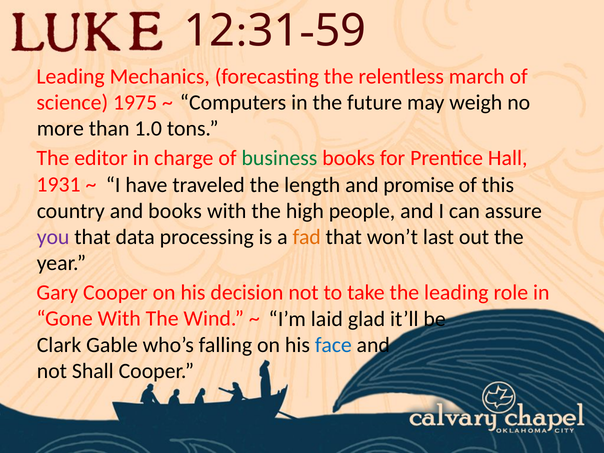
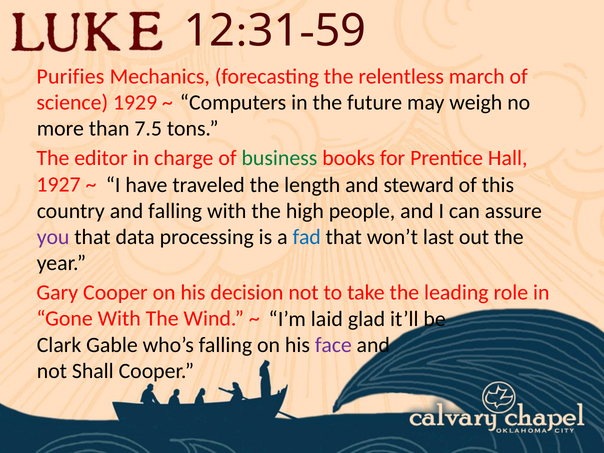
Leading: Leading -> Purifies (70, 76)
1975: 1975 -> 1929 (135, 102)
1.0: 1.0 -> 7.5 (148, 128)
1931: 1931 -> 1927 (59, 184)
promise: promise -> steward (419, 185)
and books: books -> falling (175, 211)
fad colour: orange -> blue (307, 237)
face colour: blue -> purple (333, 345)
